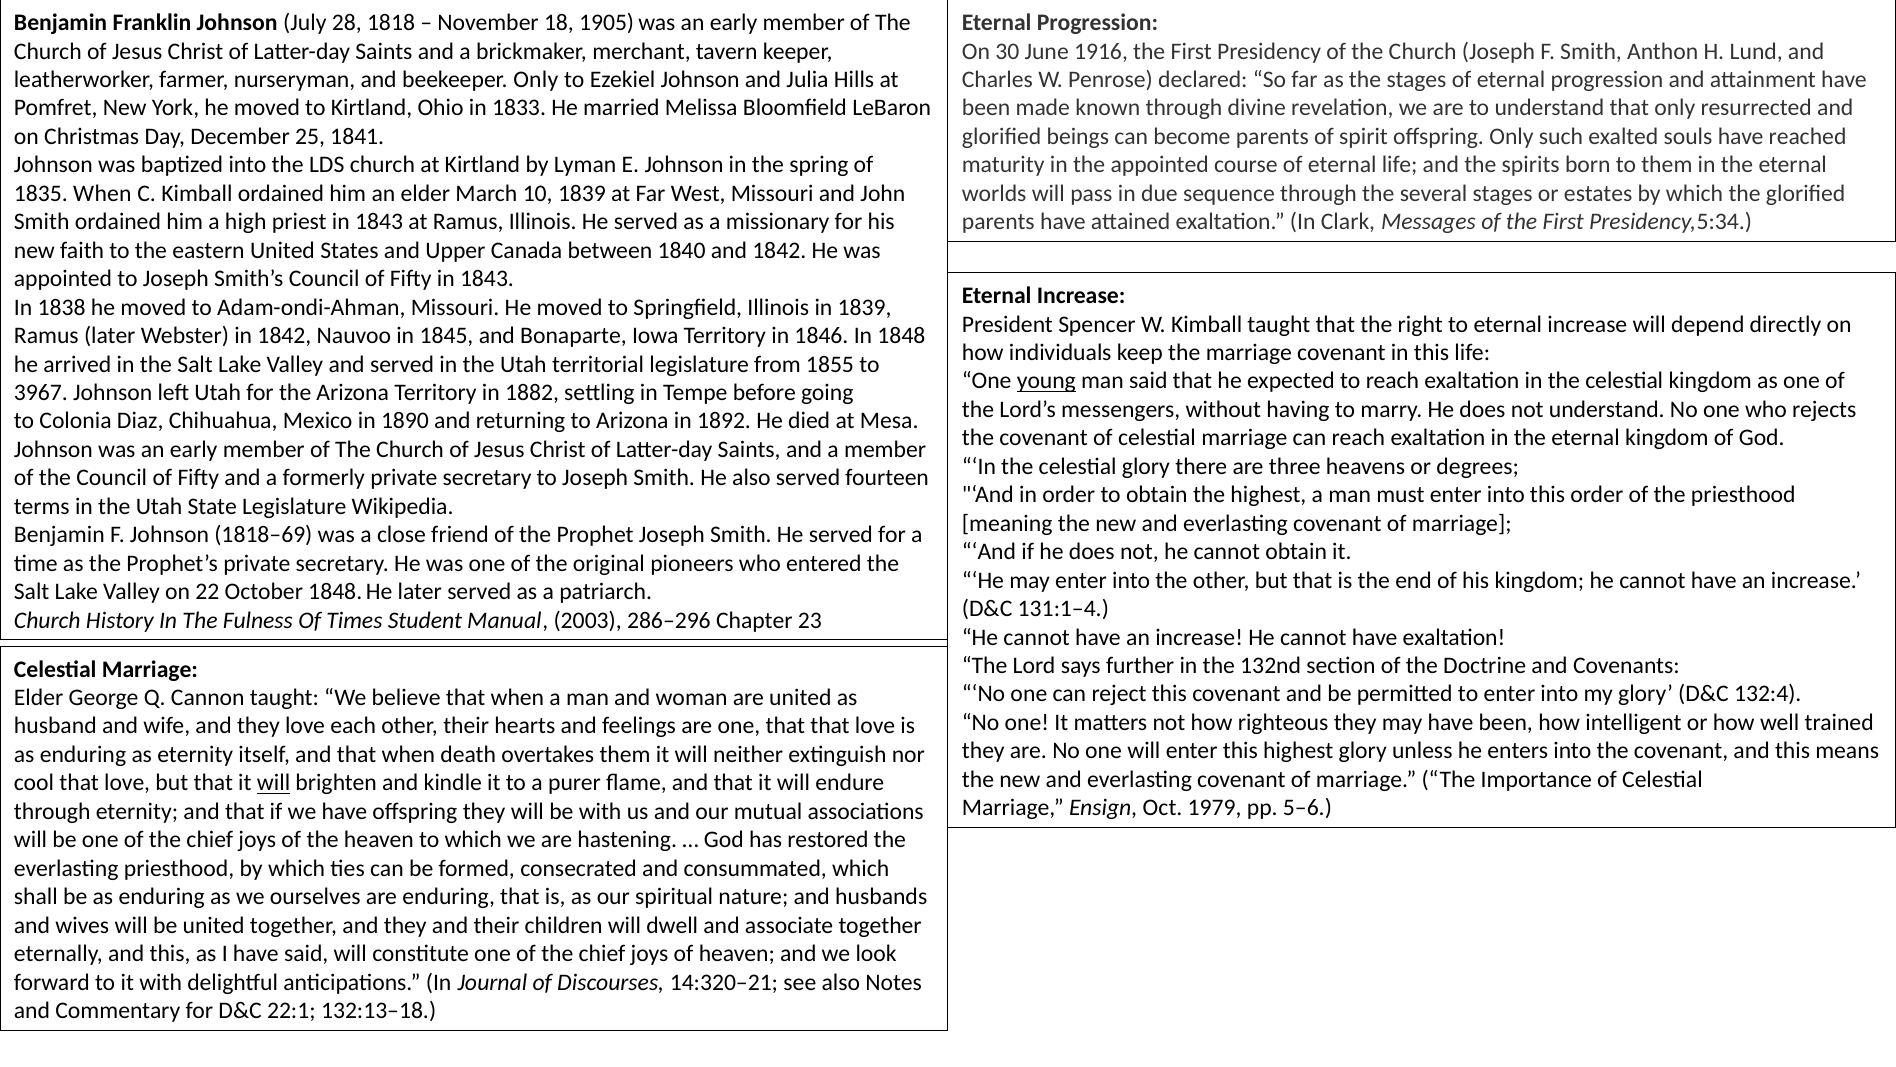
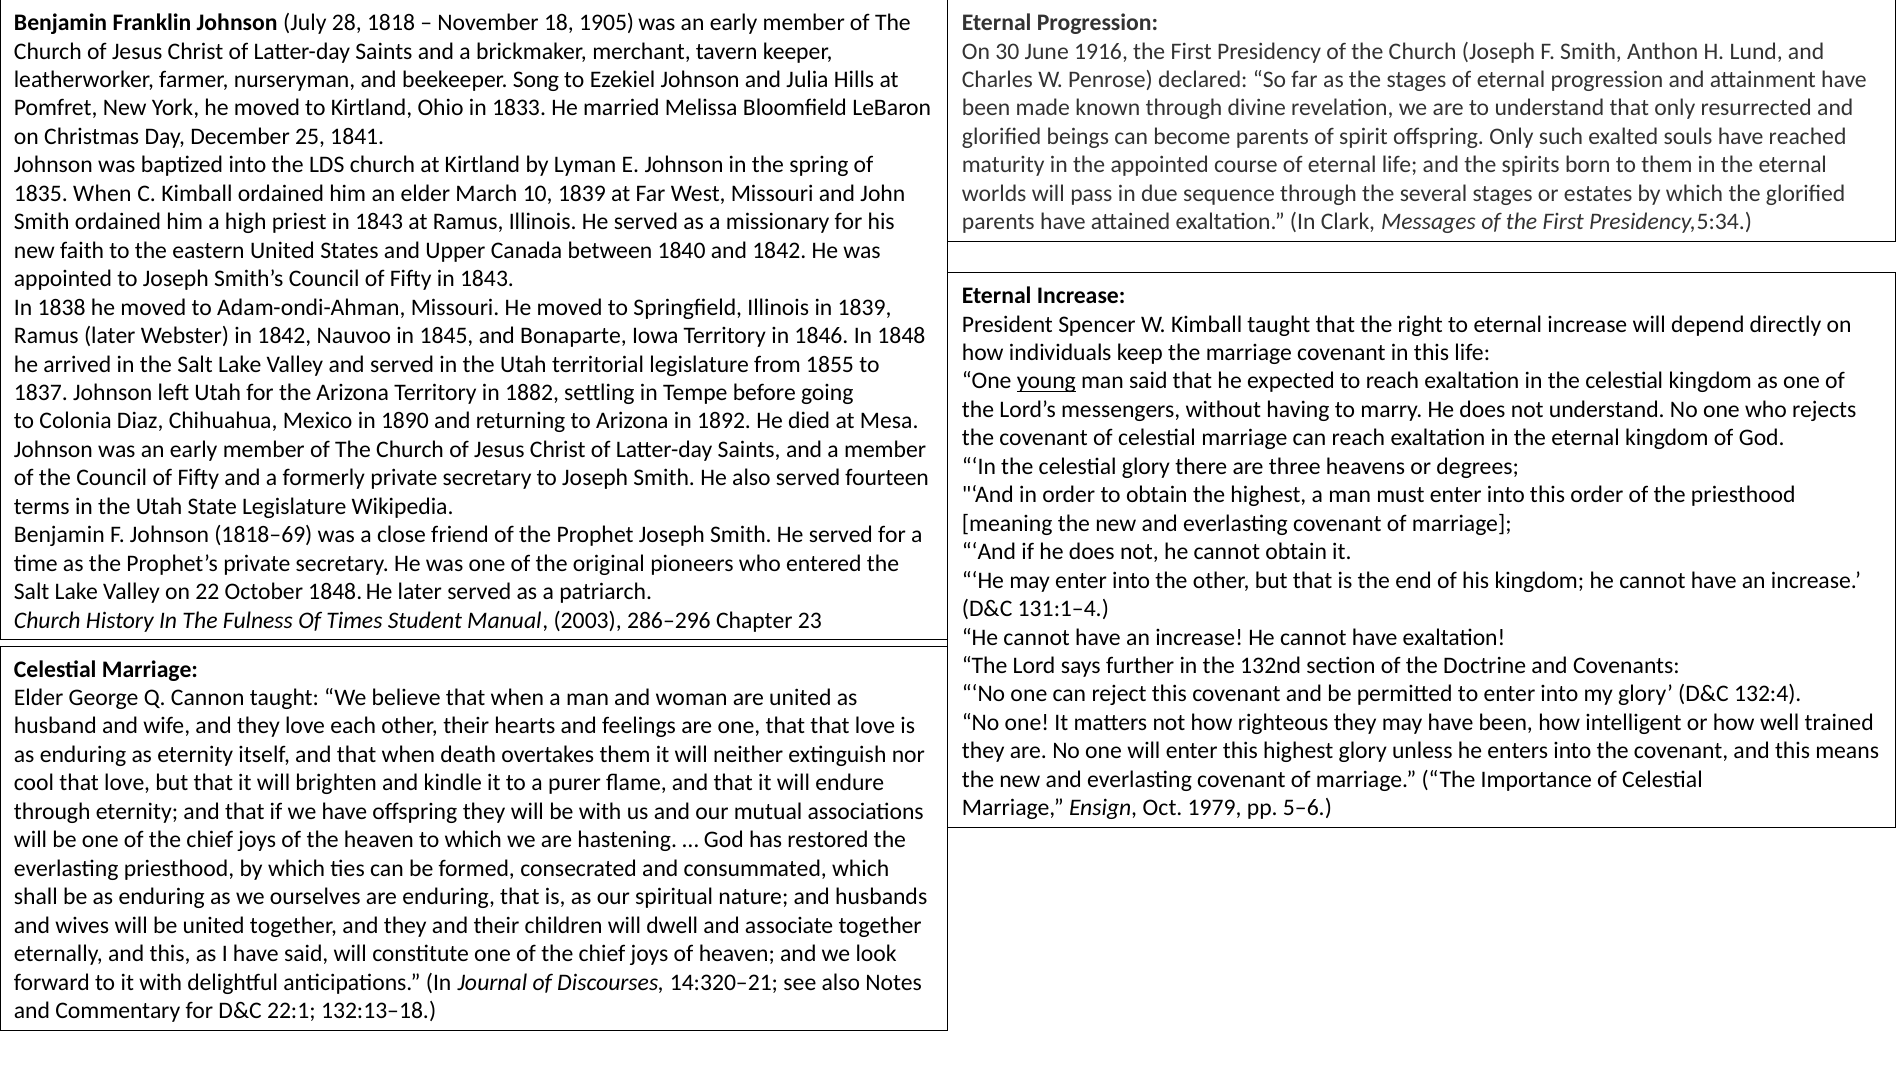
beekeeper Only: Only -> Song (536, 80)
3967: 3967 -> 1837 (41, 393)
will underline: present -> none (274, 783)
